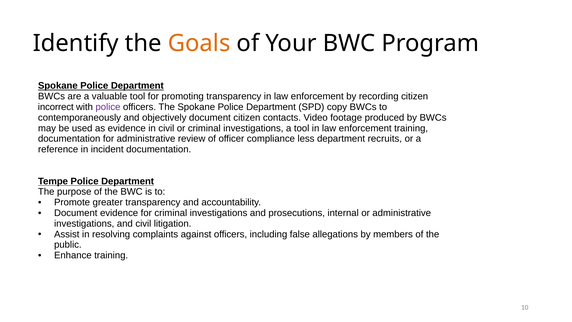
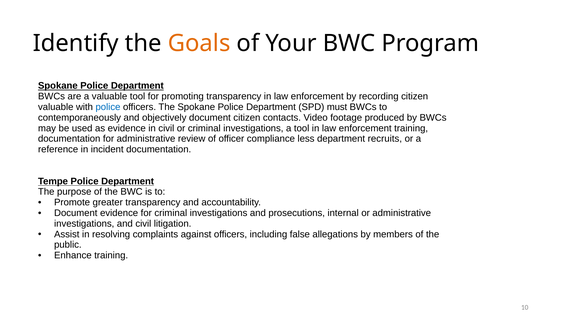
incorrect: incorrect -> valuable (56, 107)
police colour: purple -> blue (108, 107)
copy: copy -> must (337, 107)
